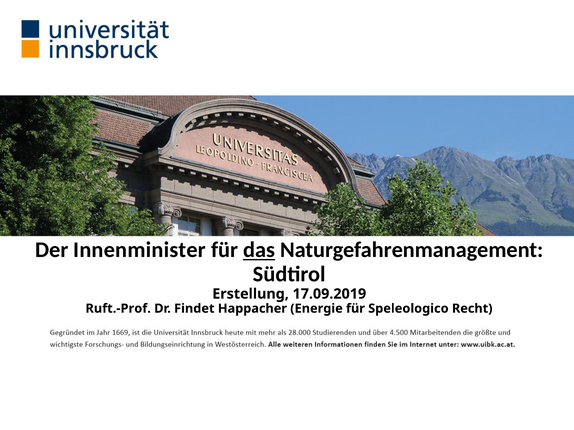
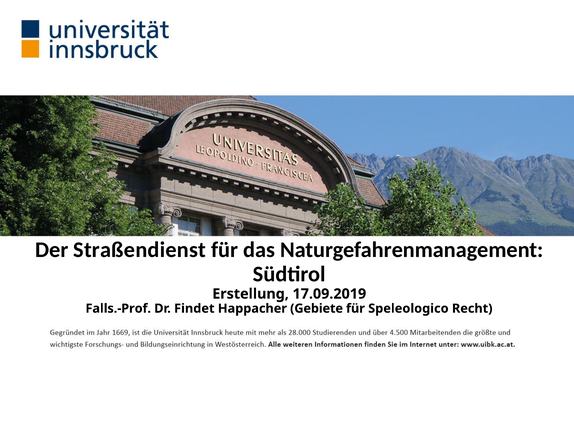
Innenminister: Innenminister -> Straßendienst (140, 250)
das underline: present -> none (259, 250)
Ruft.-Prof: Ruft.-Prof -> Falls.-Prof (118, 309)
Energie: Energie -> Gebiete (317, 309)
